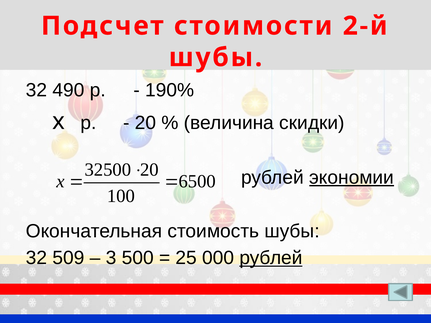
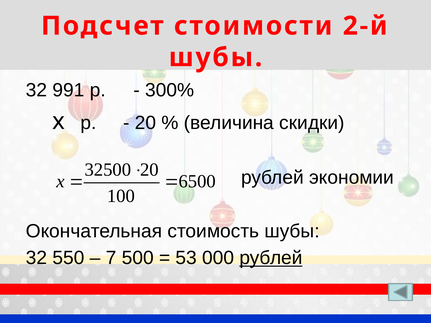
490: 490 -> 991 (68, 90)
190%: 190% -> 300% (170, 90)
экономии underline: present -> none (352, 178)
509: 509 -> 550 (68, 258)
3: 3 -> 7 (111, 258)
25: 25 -> 53 (186, 258)
